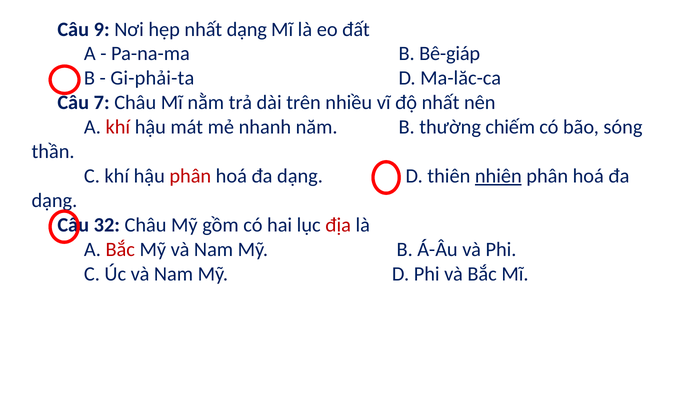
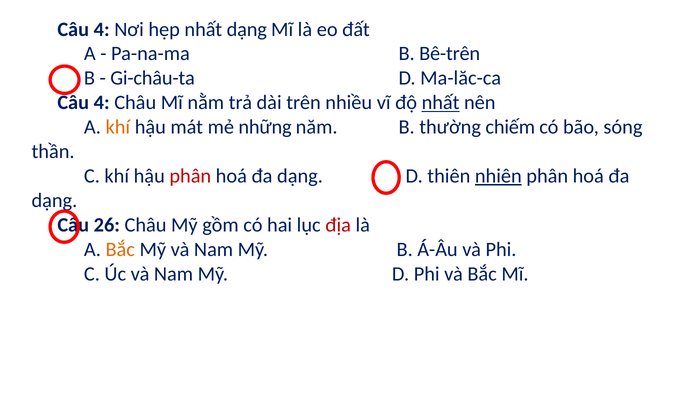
9: 9 -> 4 (102, 29)
Bê-giáp: Bê-giáp -> Bê-trên (450, 54)
Gi-phải-ta: Gi-phải-ta -> Gi-châu-ta (153, 78)
7: 7 -> 4 (102, 103)
nhất underline: none -> present (441, 103)
khí colour: red -> orange (118, 127)
nhanh: nhanh -> những (265, 127)
32: 32 -> 26 (107, 225)
Bắc colour: red -> orange (120, 250)
